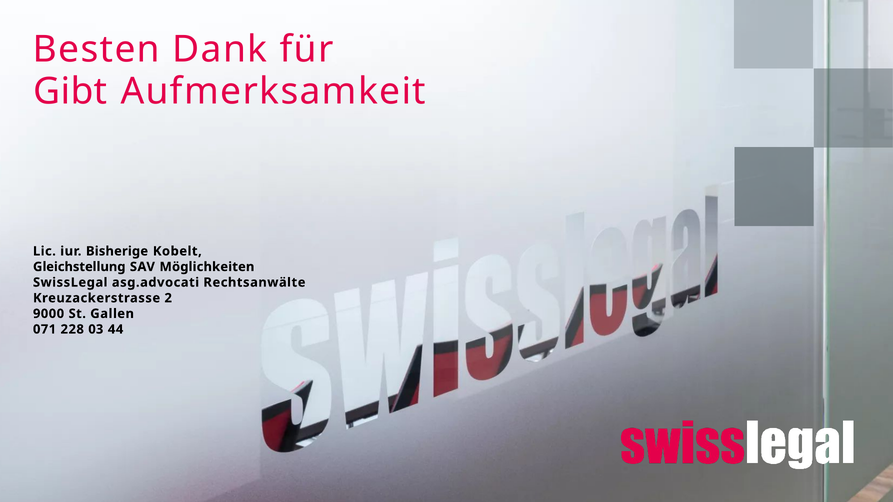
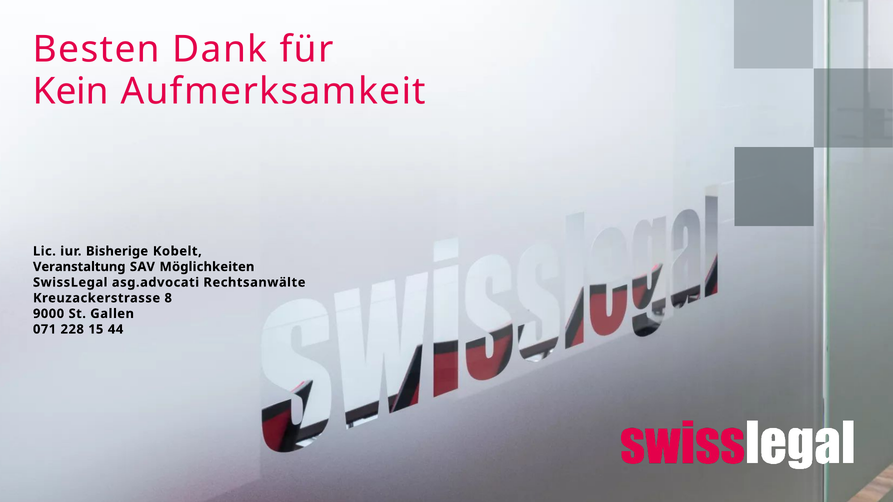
Gibt: Gibt -> Kein (71, 92)
Gleichstellung: Gleichstellung -> Veranstaltung (79, 267)
2: 2 -> 8 (168, 298)
03: 03 -> 15 (96, 329)
